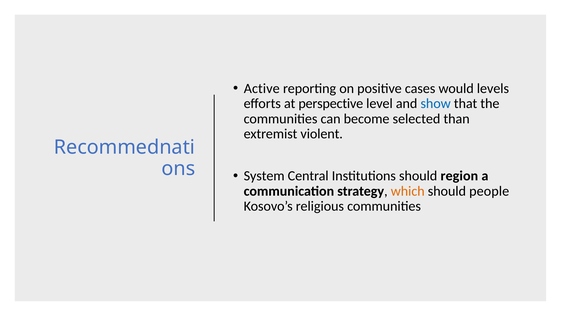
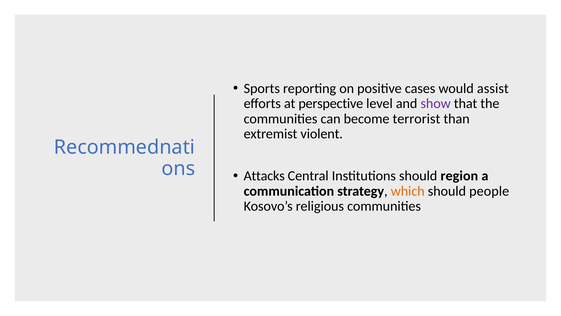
Active: Active -> Sports (262, 88)
levels: levels -> assist (493, 88)
show colour: blue -> purple (436, 103)
selected: selected -> terrorist (416, 119)
System: System -> Attacks (264, 176)
